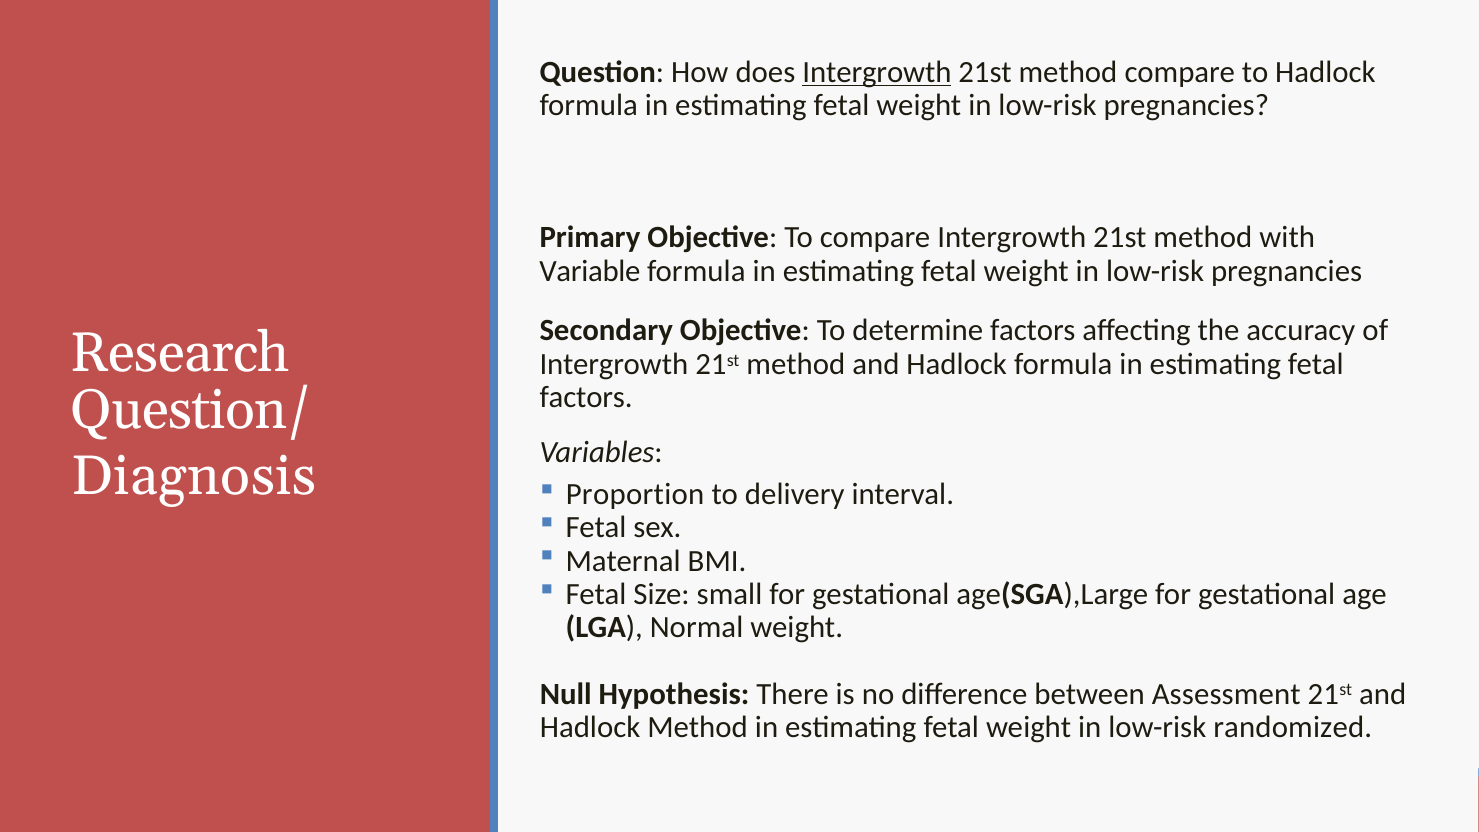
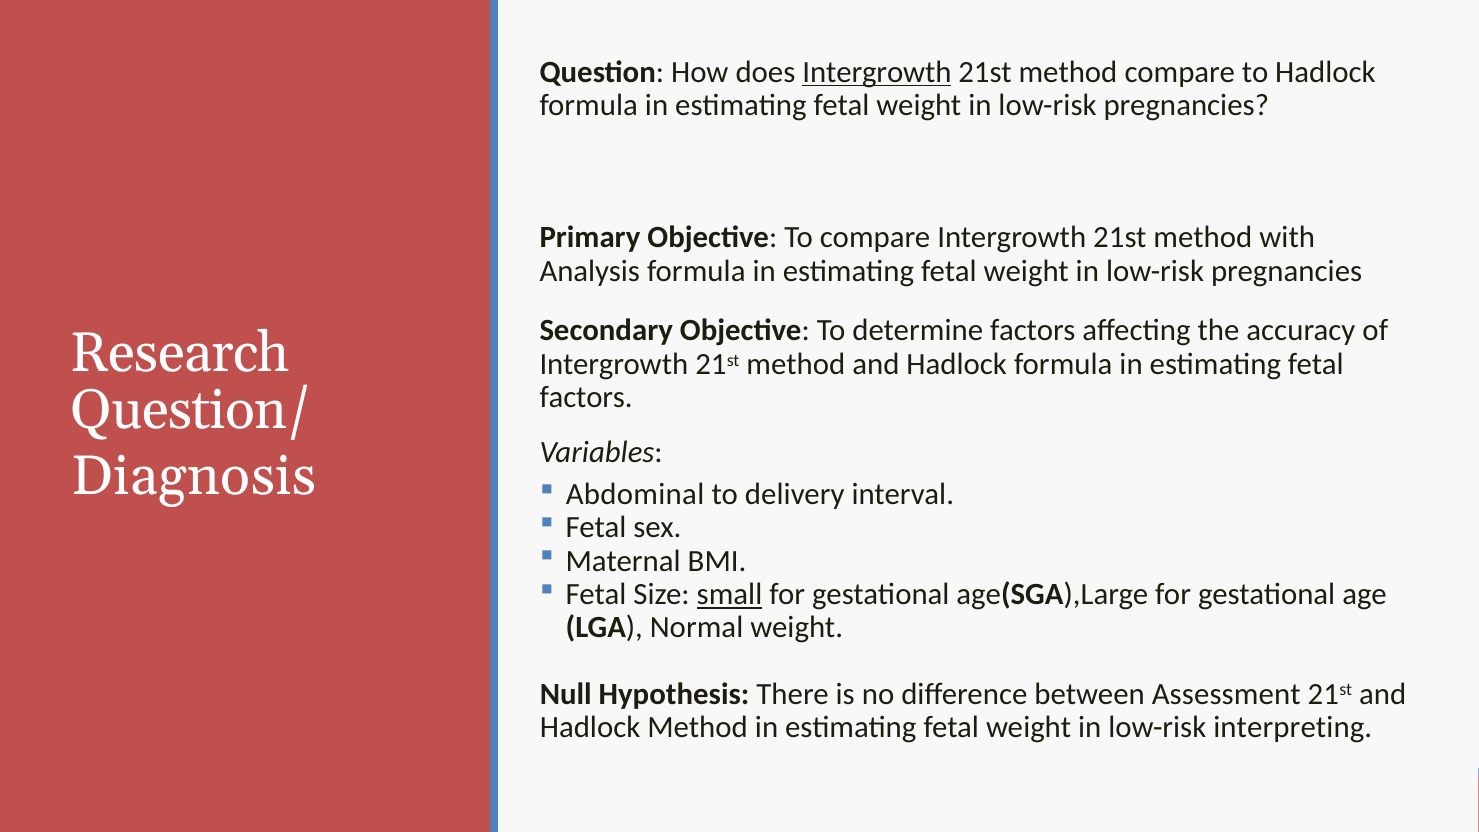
Variable: Variable -> Analysis (590, 271)
Proportion: Proportion -> Abdominal (635, 494)
small underline: none -> present (730, 594)
randomized: randomized -> interpreting (1293, 728)
